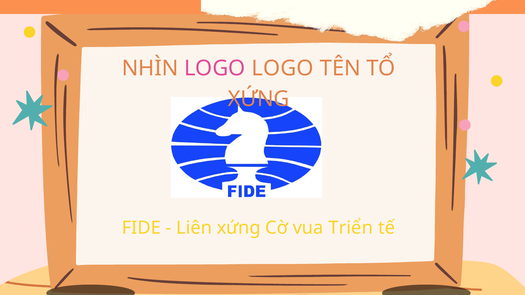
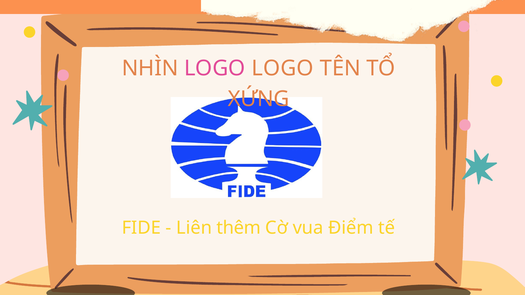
Liên xứng: xứng -> thêm (239, 228)
Triển: Triển -> Điểm (351, 228)
